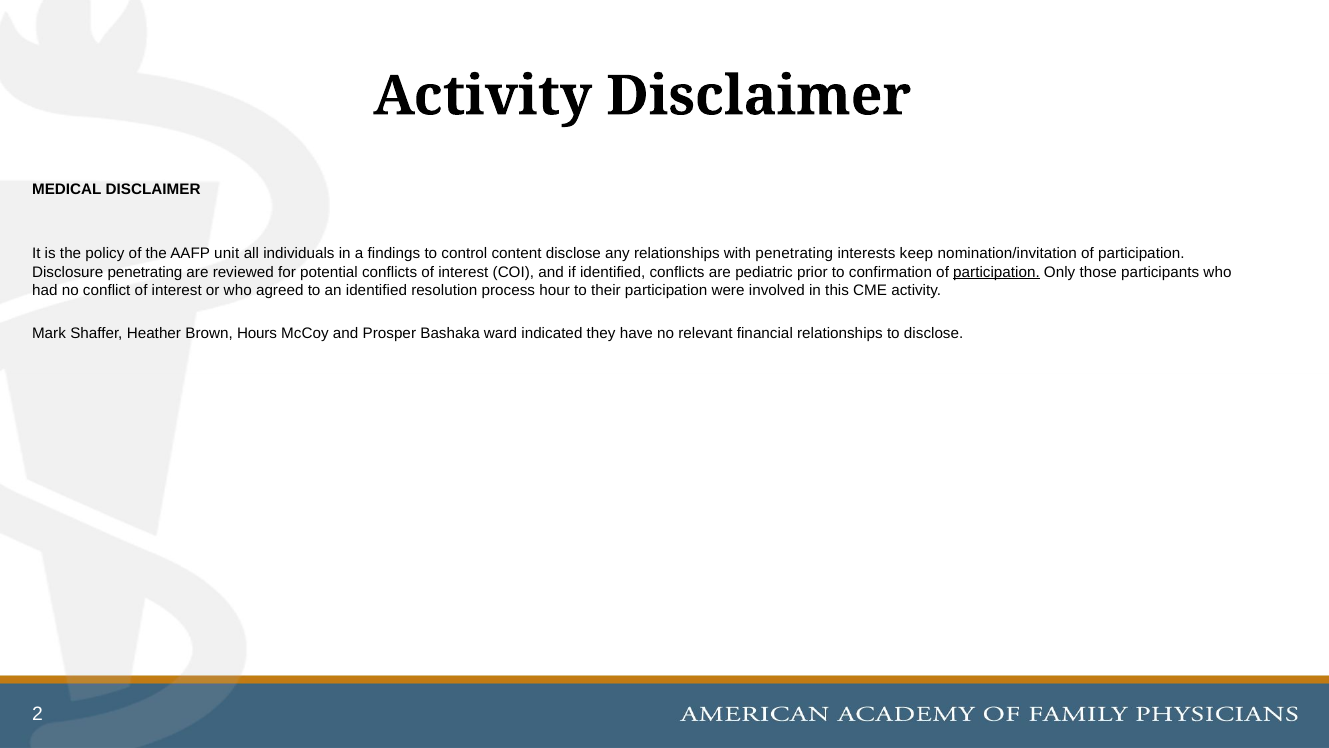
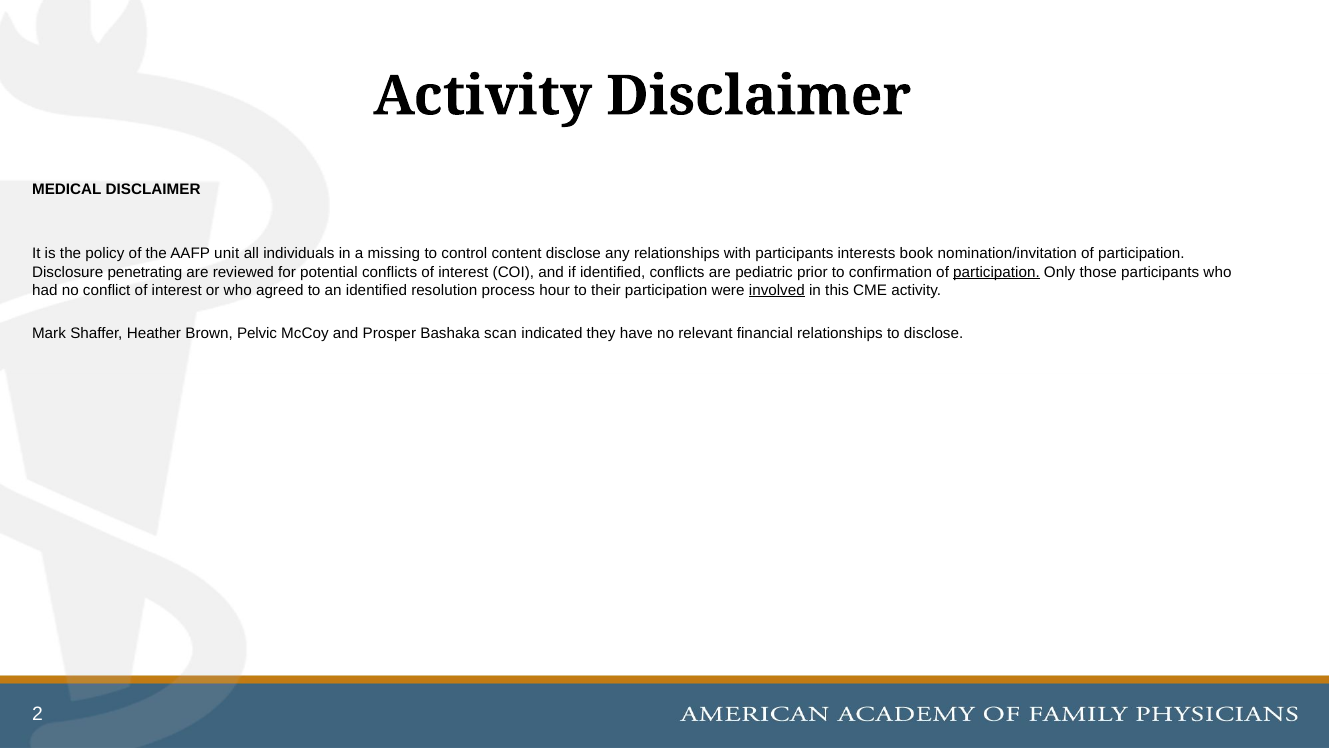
findings: findings -> missing (394, 254)
with penetrating: penetrating -> participants (794, 254)
keep: keep -> book (916, 254)
involved underline: none -> present (777, 290)
Hours: Hours -> Pelvic (257, 333)
ward: ward -> scan (500, 333)
